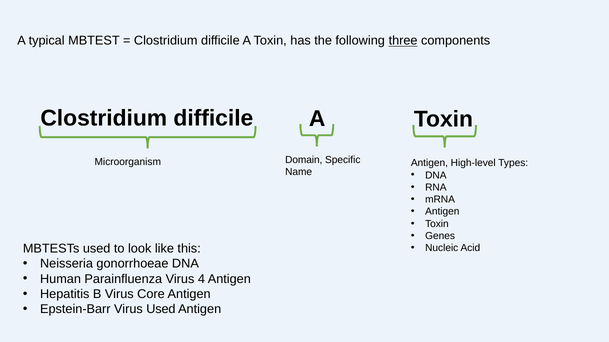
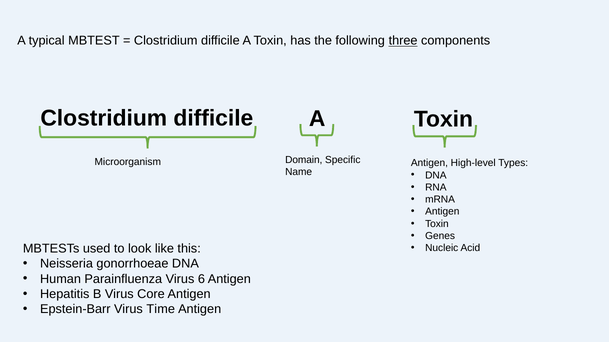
4: 4 -> 6 (201, 279)
Virus Used: Used -> Time (161, 310)
